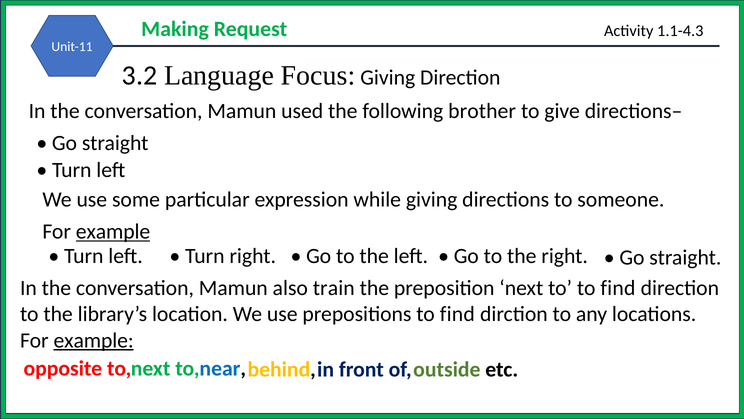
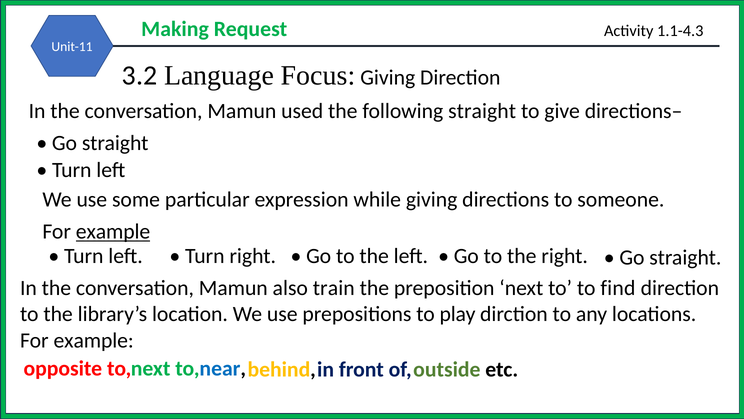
following brother: brother -> straight (482, 111)
prepositions to find: find -> play (458, 314)
example underline: present -> none (94, 340)
